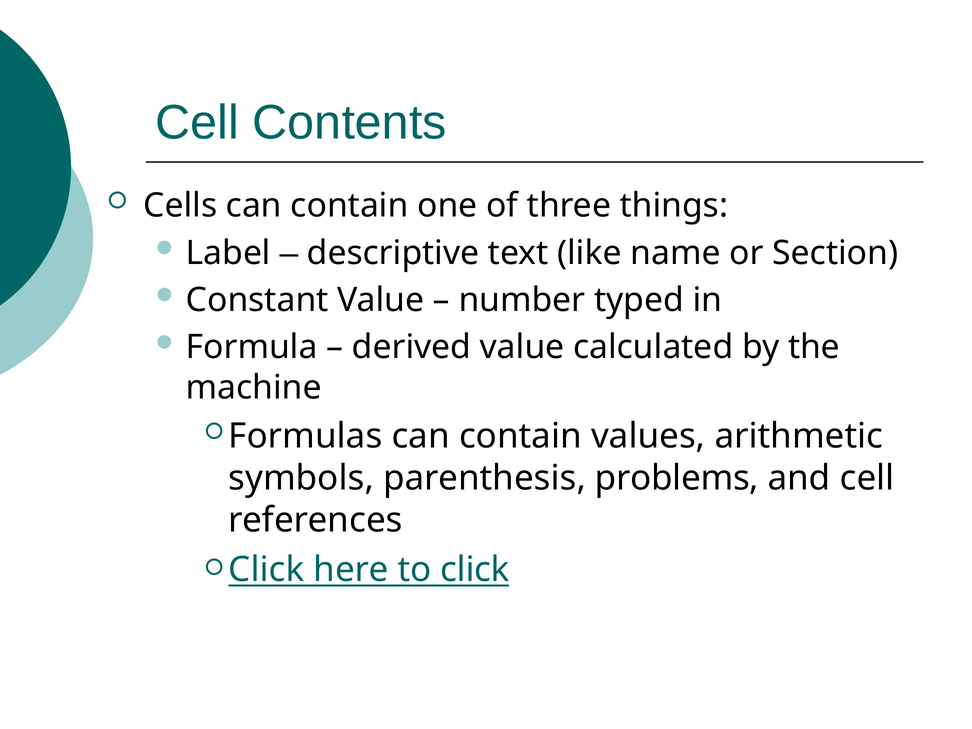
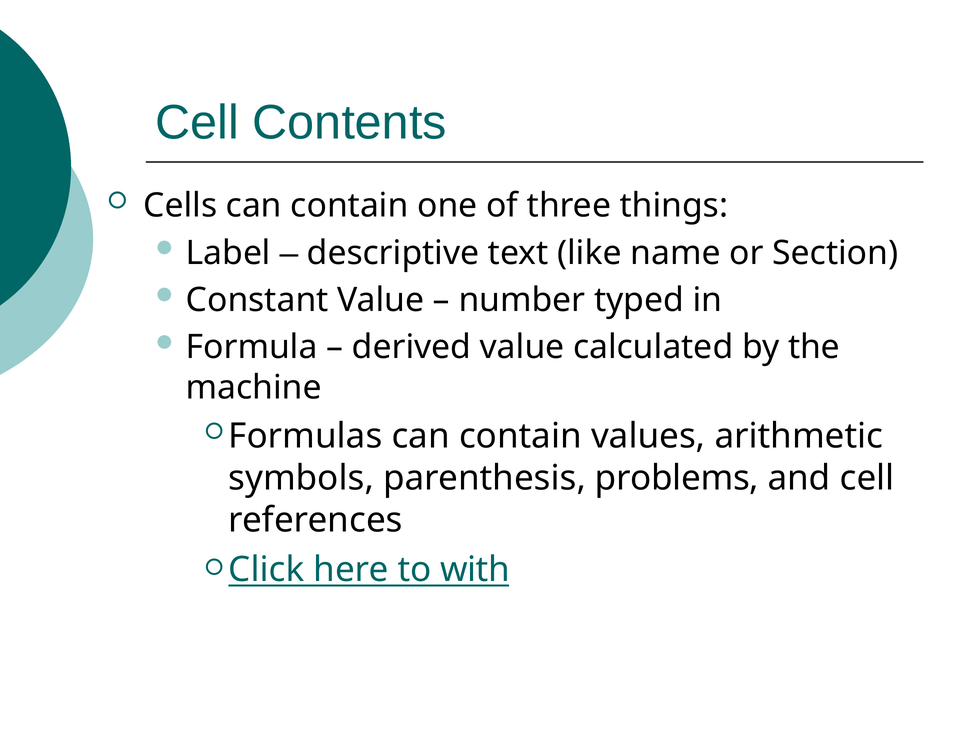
click: click -> with (475, 570)
